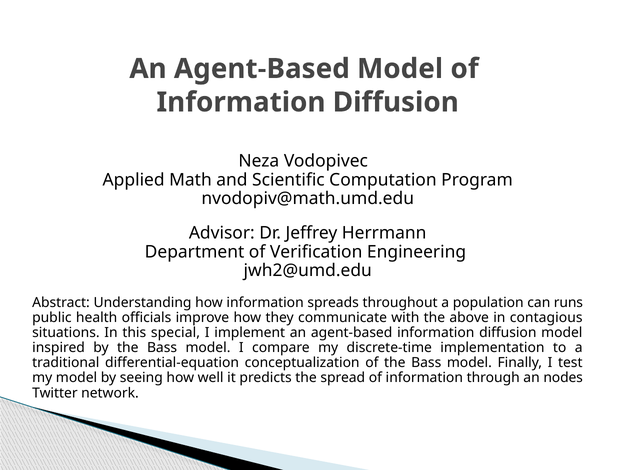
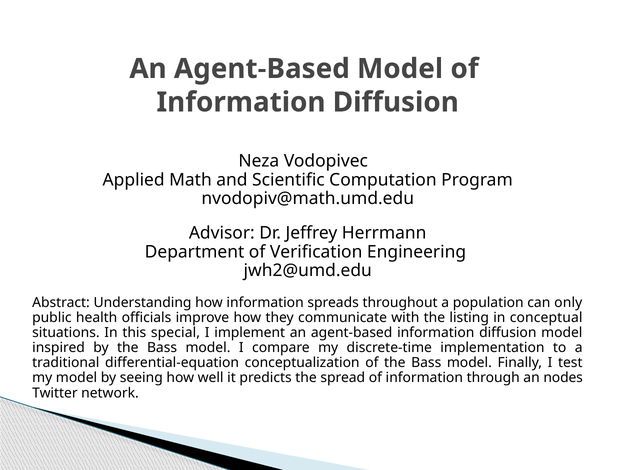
runs: runs -> only (568, 302)
above: above -> listing (469, 317)
contagious: contagious -> conceptual (546, 317)
